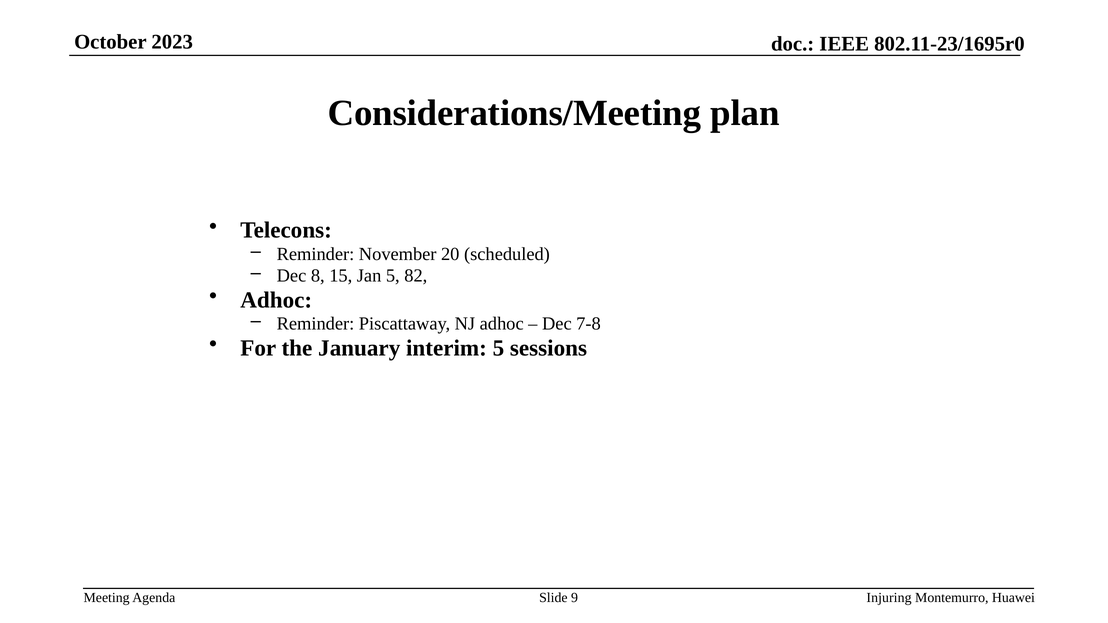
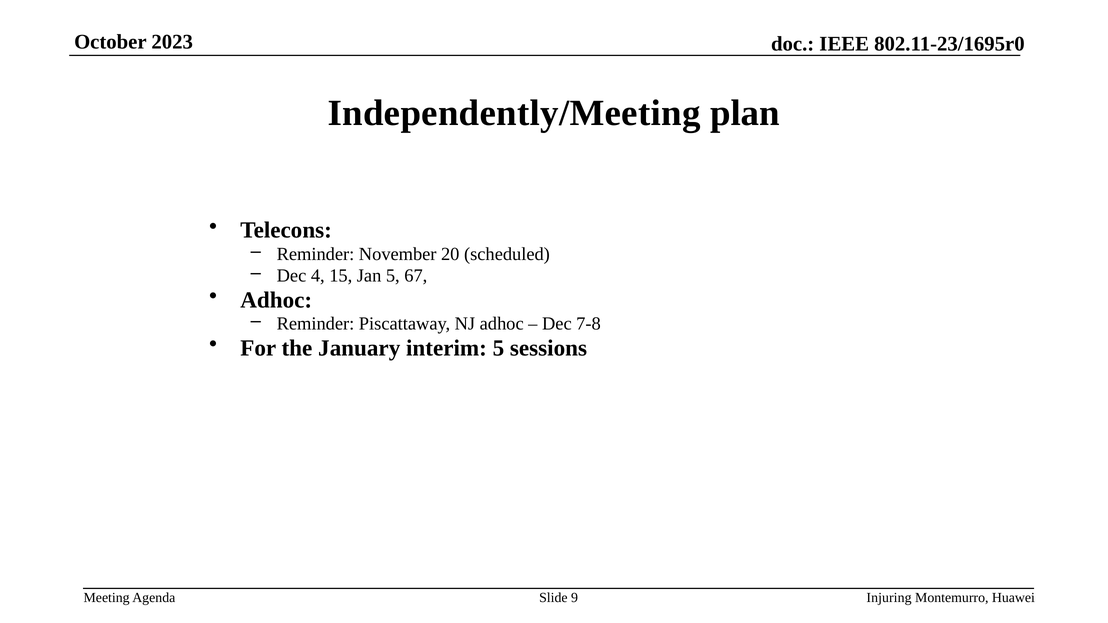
Considerations/Meeting: Considerations/Meeting -> Independently/Meeting (514, 113)
8: 8 -> 4 (318, 276)
82: 82 -> 67 (416, 276)
